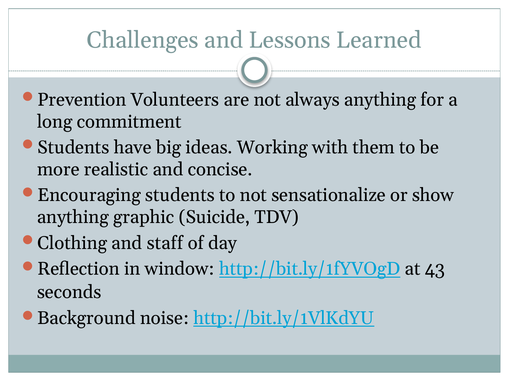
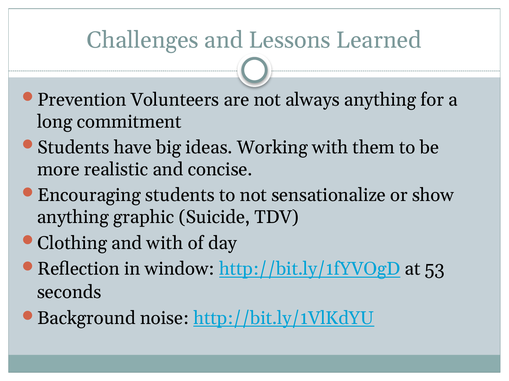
and staff: staff -> with (165, 244)
43: 43 -> 53 (435, 269)
